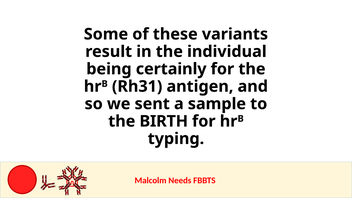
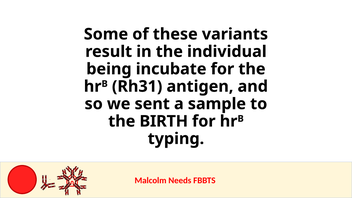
certainly: certainly -> incubate (171, 69)
